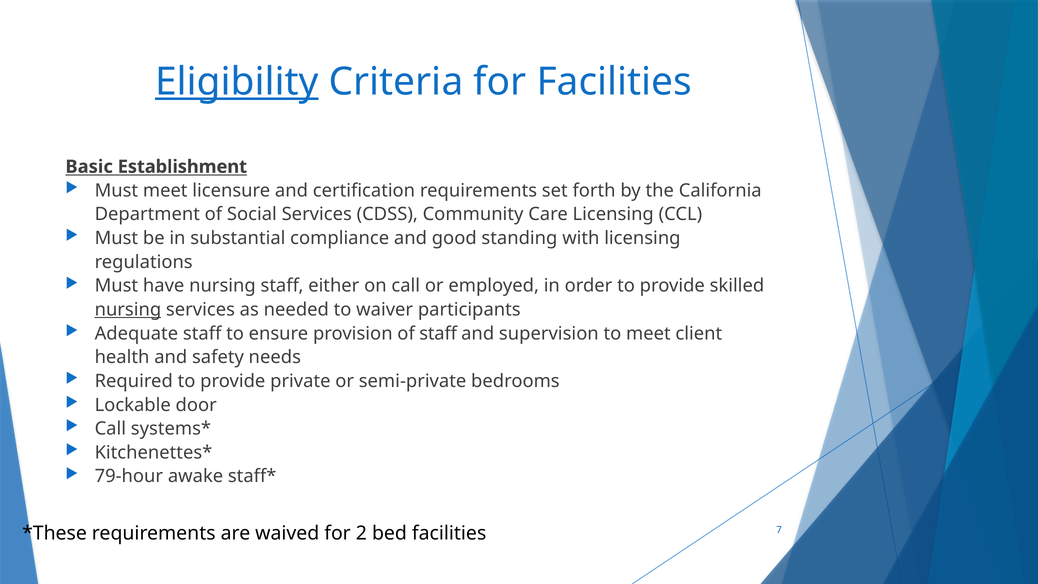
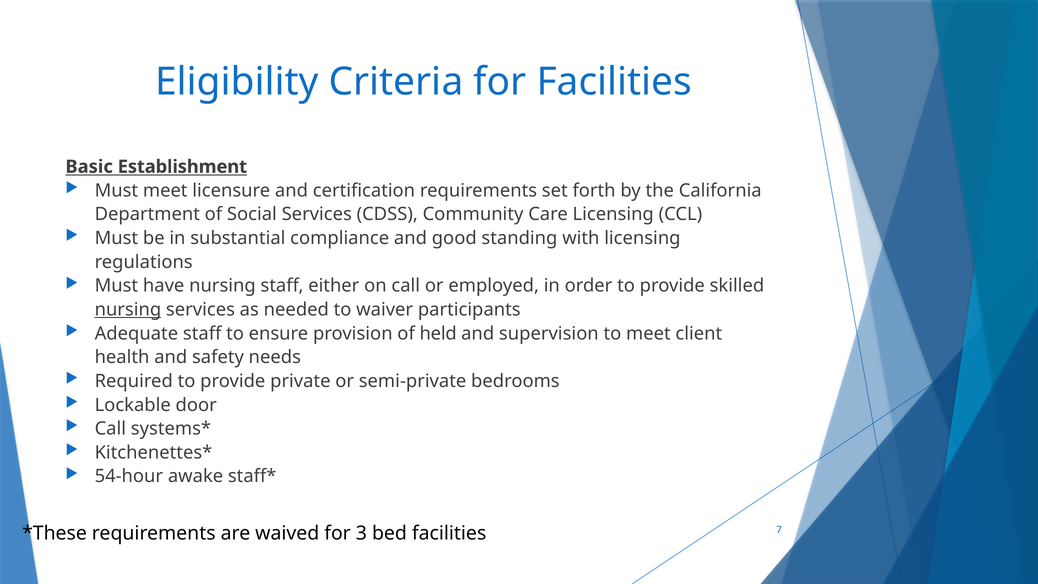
Eligibility underline: present -> none (237, 82)
of staff: staff -> held (438, 333)
79-hour: 79-hour -> 54-hour (129, 476)
2: 2 -> 3 (361, 533)
